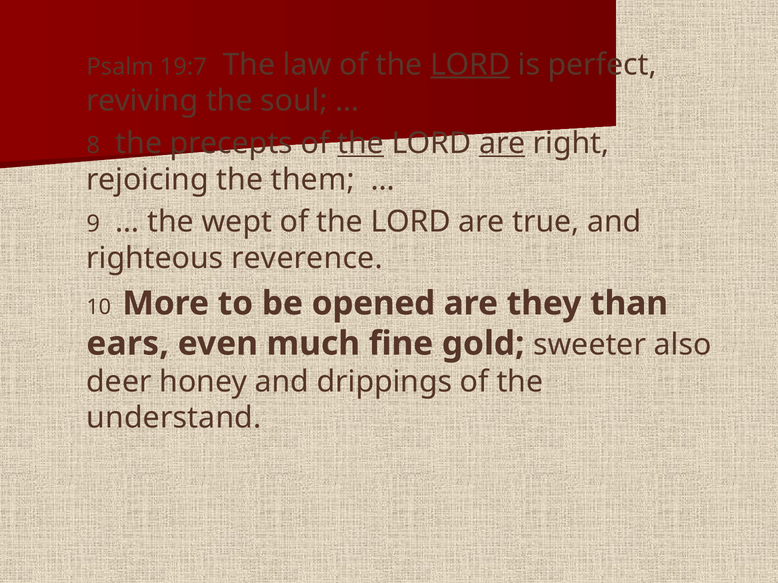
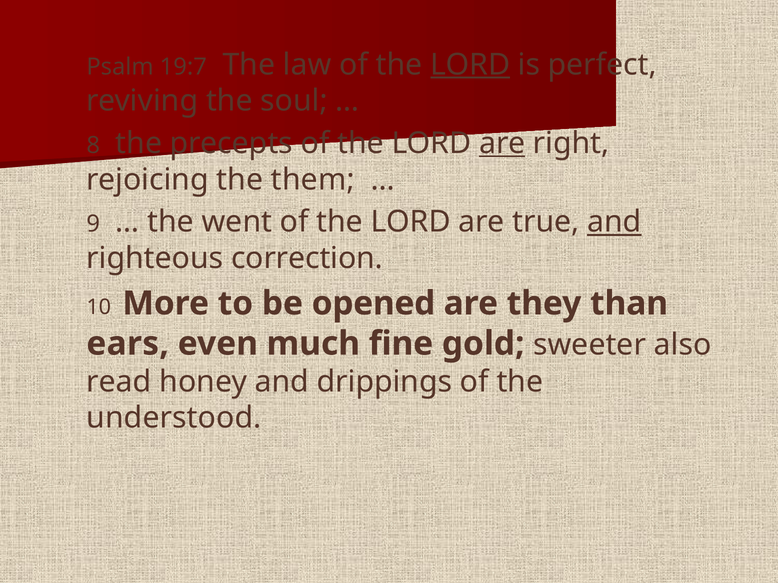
the underline: present -> none (361, 143)
wept: wept -> went (237, 222)
and underline: none -> present (614, 222)
reverence: reverence -> correction (307, 258)
deer: deer -> read (119, 382)
understand: understand -> understood (174, 418)
